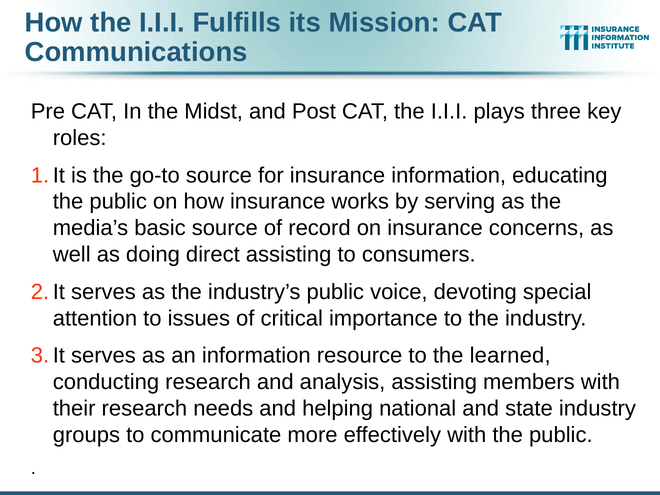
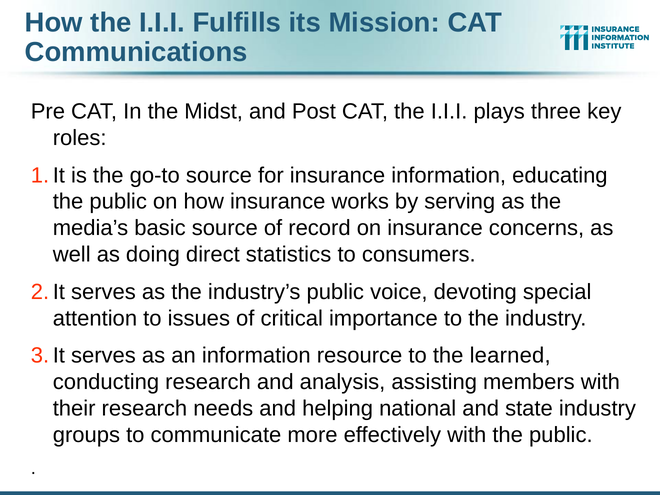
direct assisting: assisting -> statistics (289, 255)
